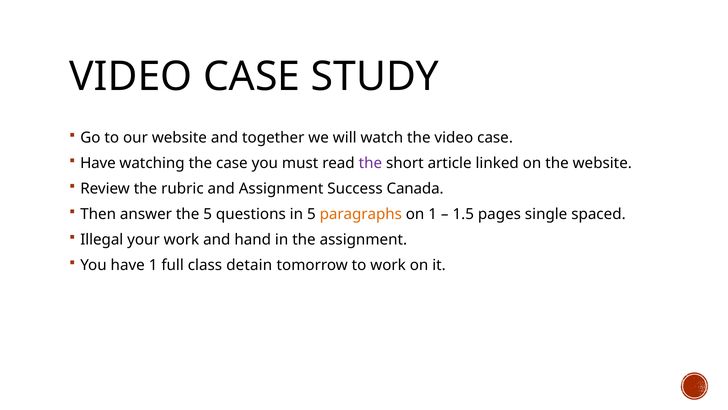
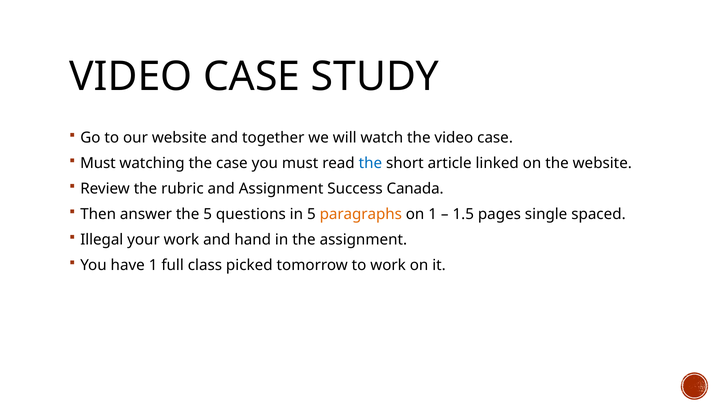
Have: Have -> Must (98, 163)
the colour: purple -> blue (370, 163)
detain: detain -> picked (249, 265)
